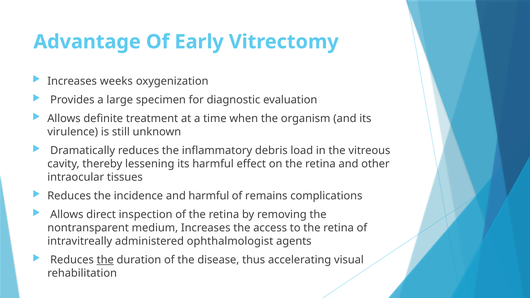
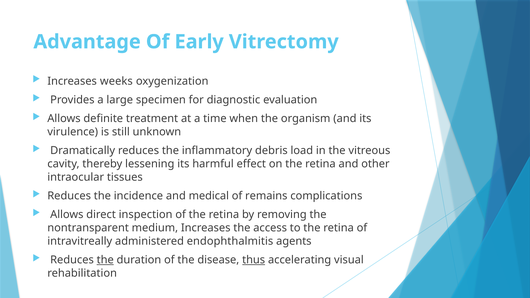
and harmful: harmful -> medical (209, 196)
ophthalmologist: ophthalmologist -> endophthalmitis (230, 241)
thus underline: none -> present (254, 260)
